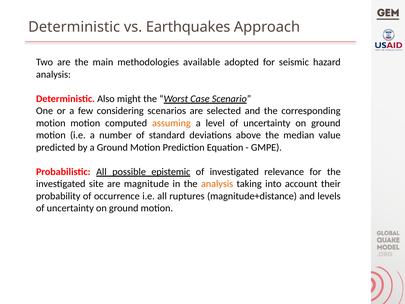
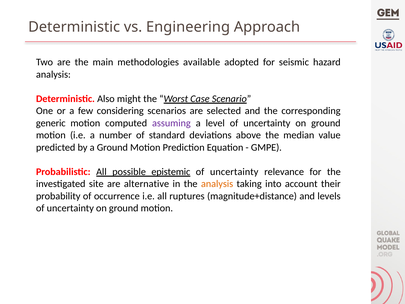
Earthquakes: Earthquakes -> Engineering (188, 27)
motion: motion -> generic (51, 123)
assuming colour: orange -> purple (171, 123)
investigated: investigated -> uncertainty (234, 172)
magnitude: magnitude -> alternative (147, 184)
